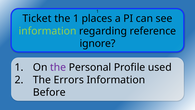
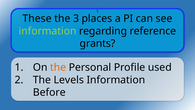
Ticket: Ticket -> These (37, 18)
the 1: 1 -> 3 (76, 18)
ignore: ignore -> grants (98, 43)
the colour: purple -> orange (58, 67)
Errors: Errors -> Levels (69, 80)
